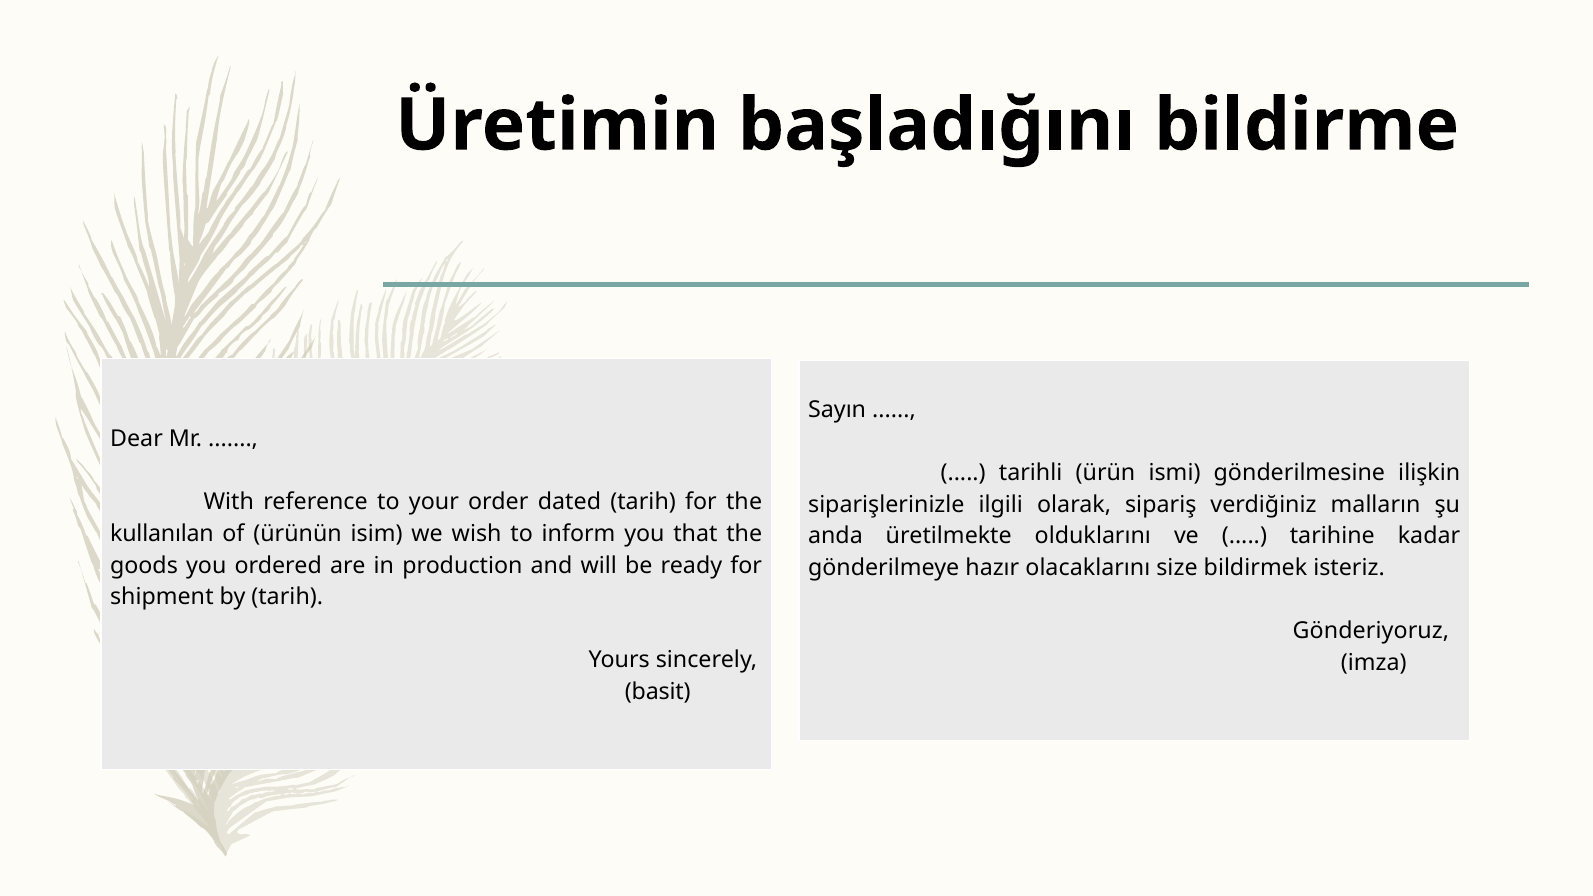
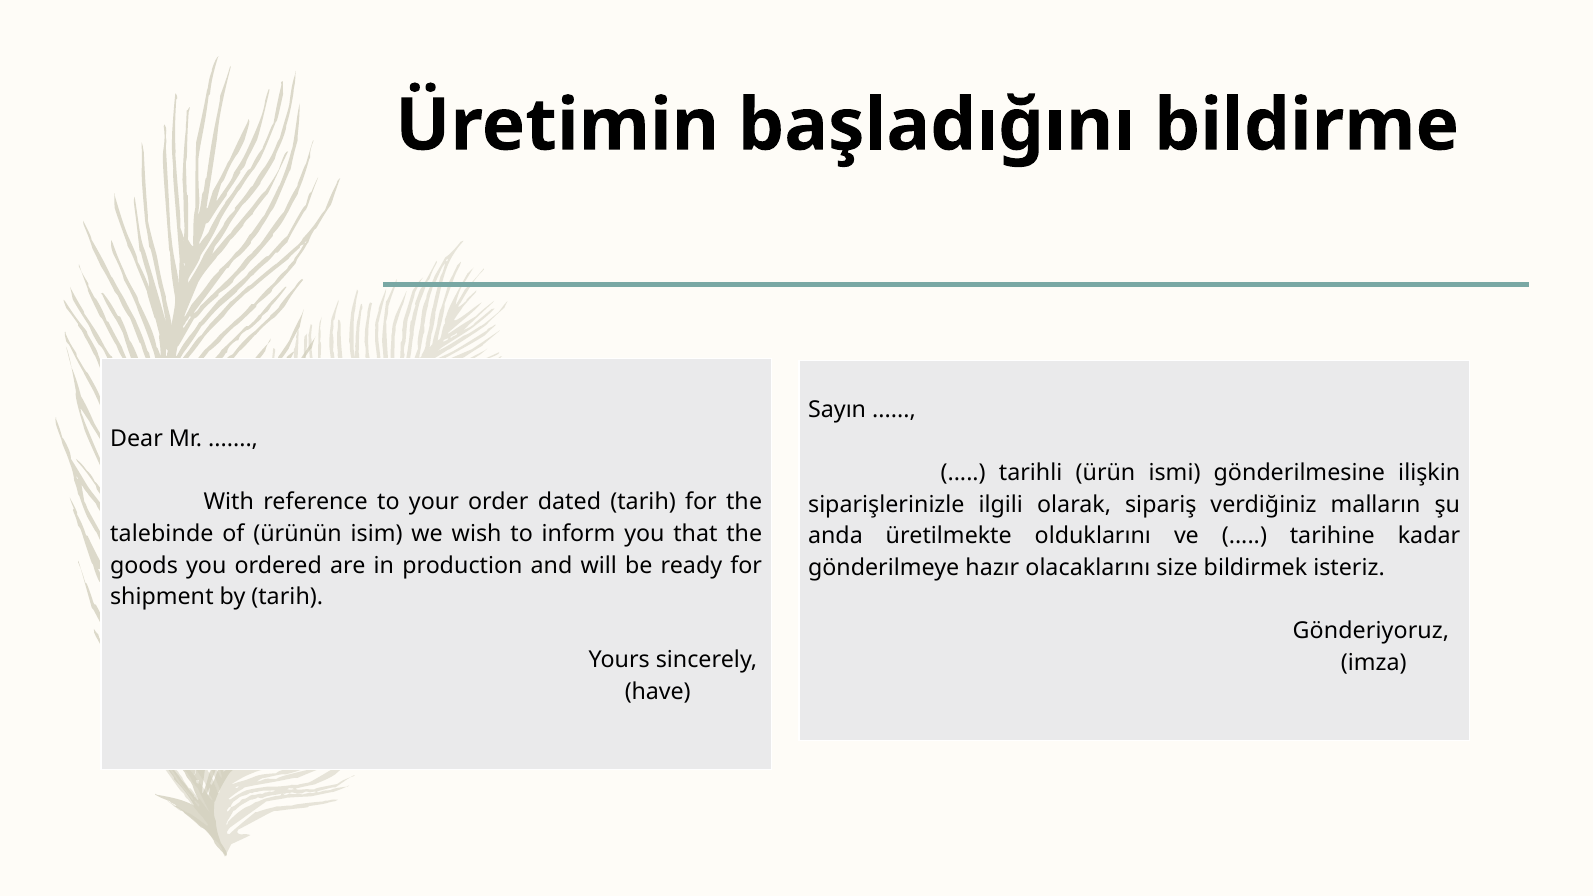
kullanılan: kullanılan -> talebinde (162, 534)
basit: basit -> have (658, 692)
